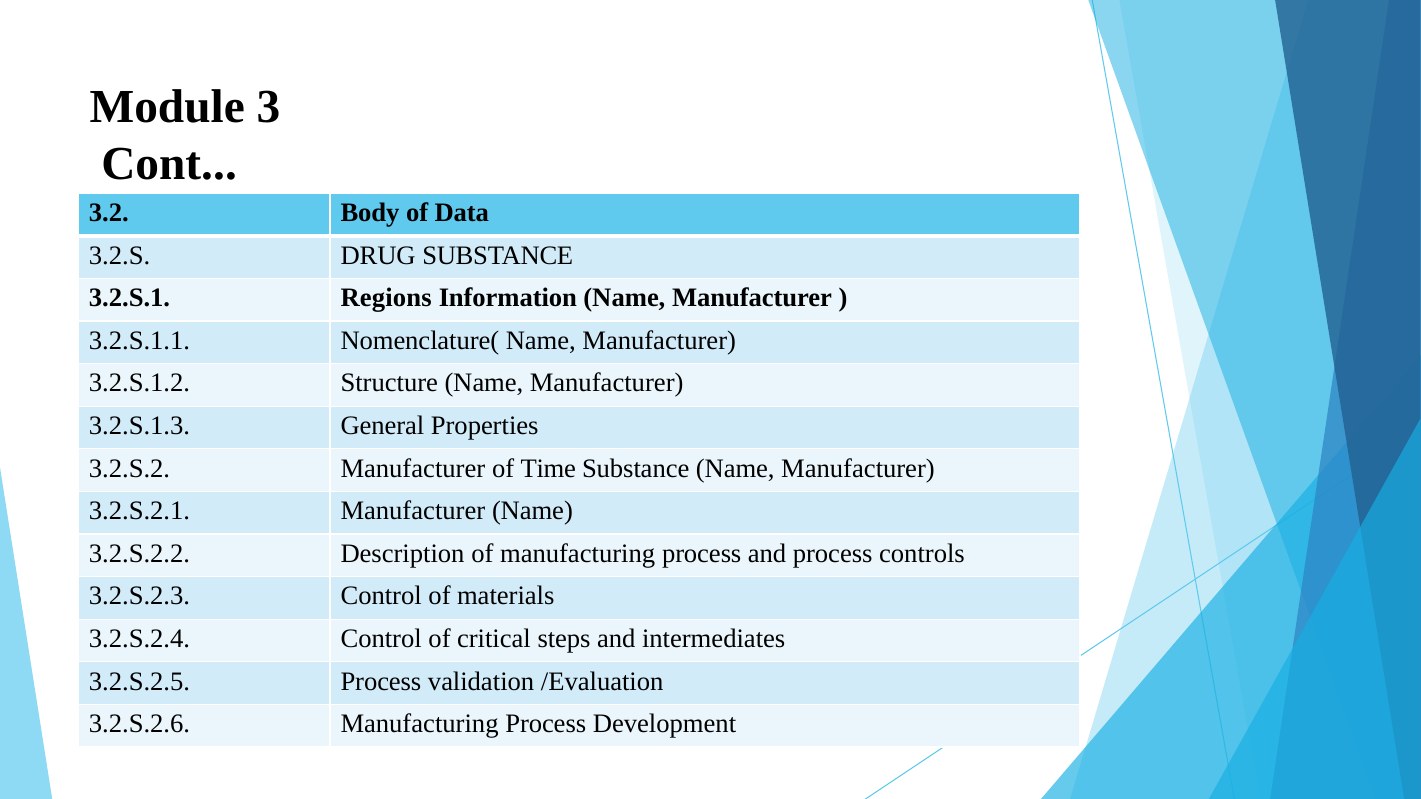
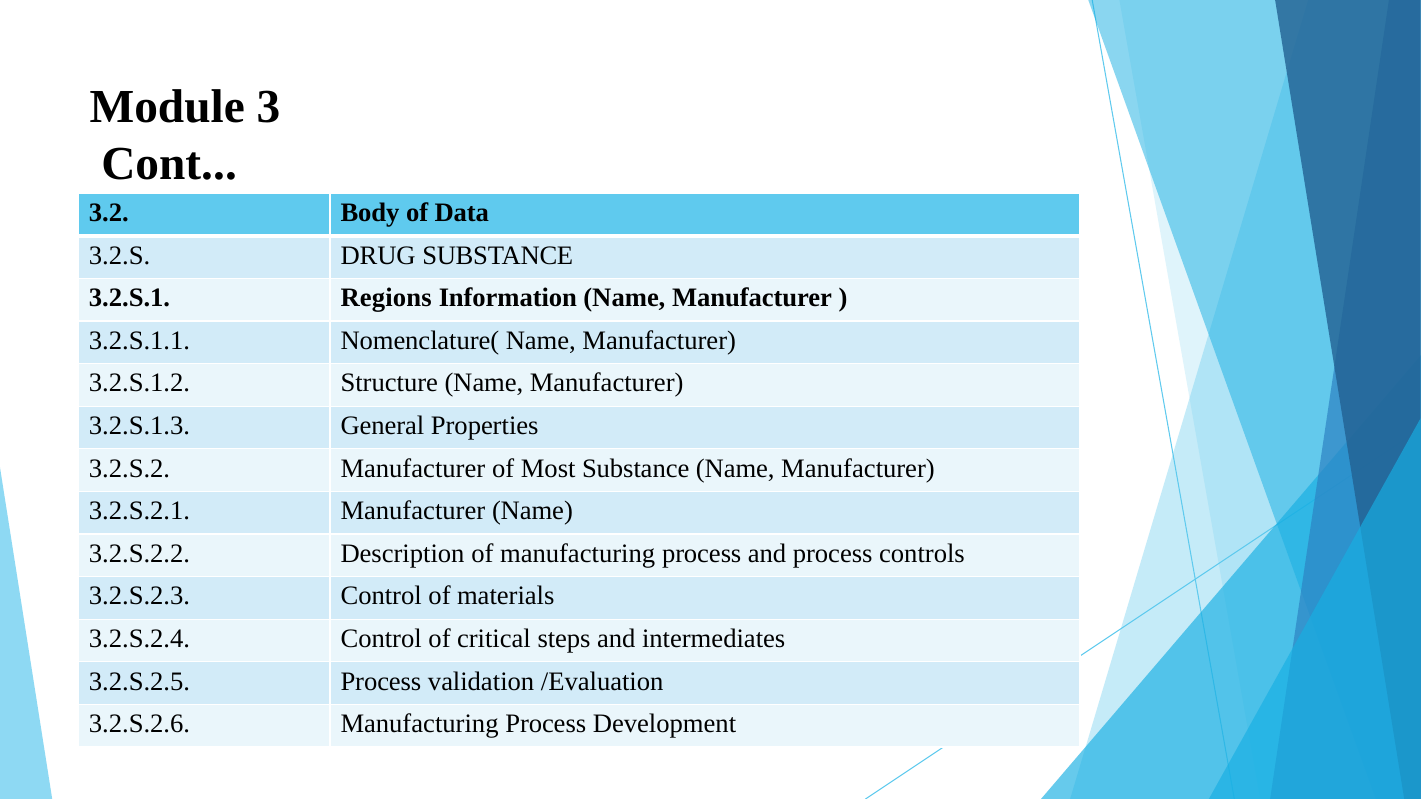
Time: Time -> Most (548, 469)
